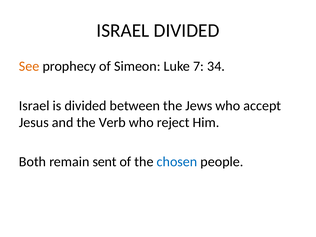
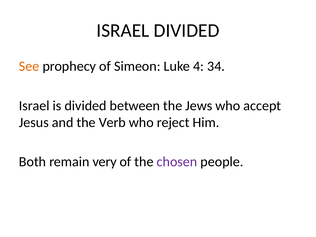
7: 7 -> 4 (199, 66)
sent: sent -> very (105, 162)
chosen colour: blue -> purple (177, 162)
